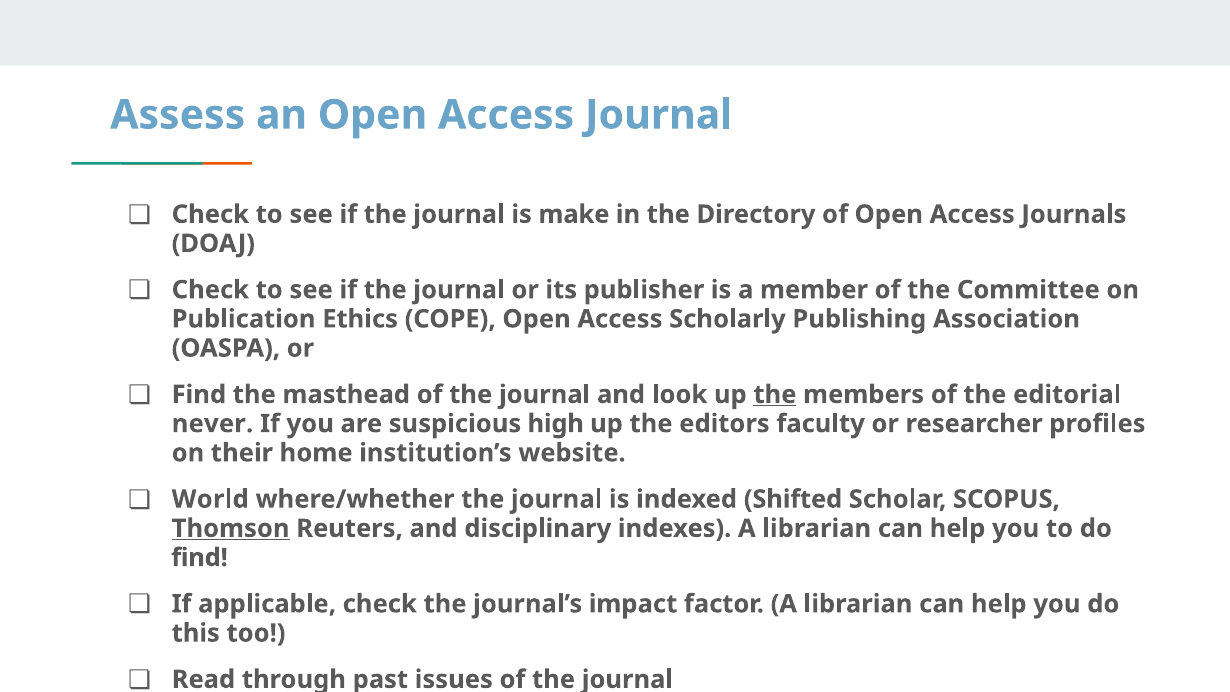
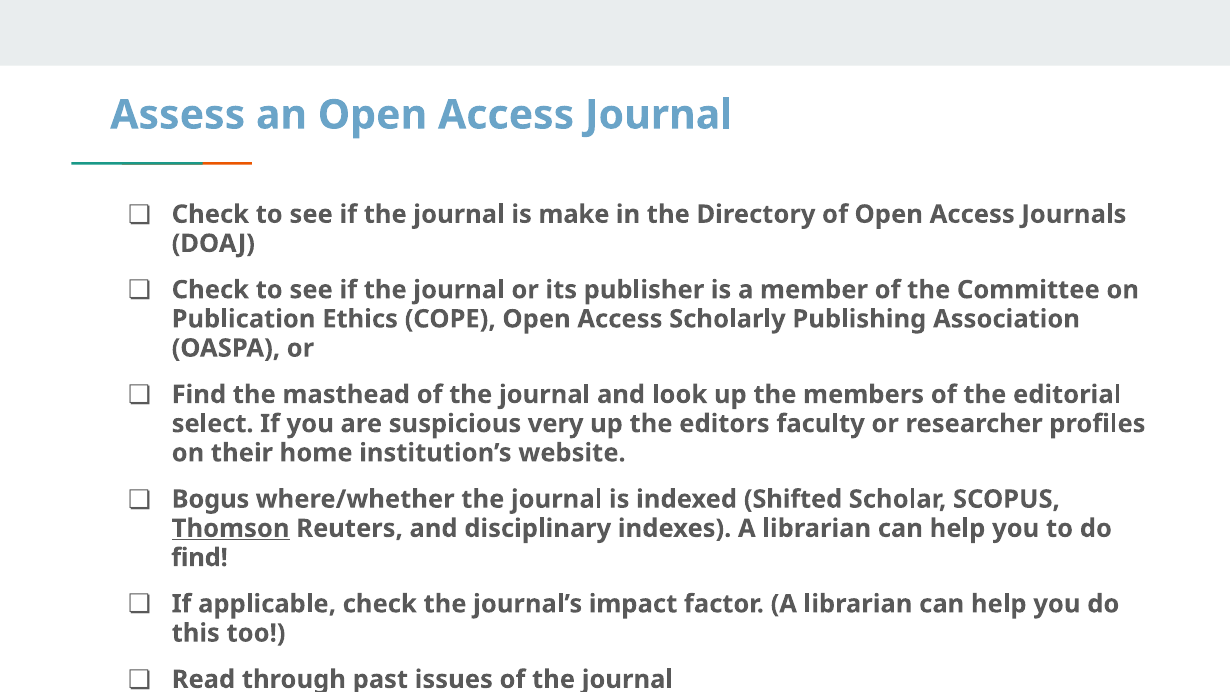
the underline: present -> none (775, 394)
never: never -> select (213, 424)
high: high -> very (556, 424)
World: World -> Bogus (210, 499)
